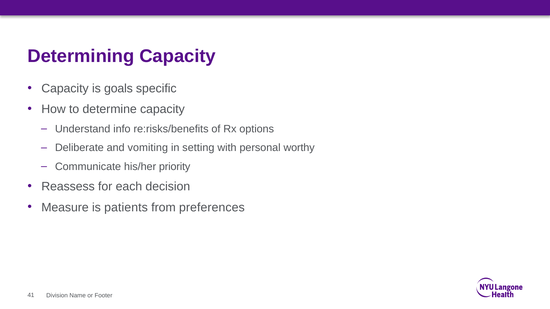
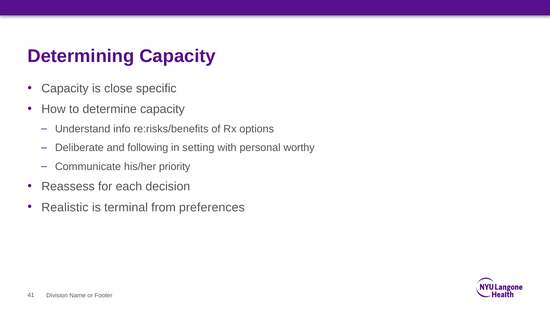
goals: goals -> close (118, 88)
vomiting: vomiting -> following (148, 148)
Measure: Measure -> Realistic (65, 208)
patients: patients -> terminal (126, 208)
